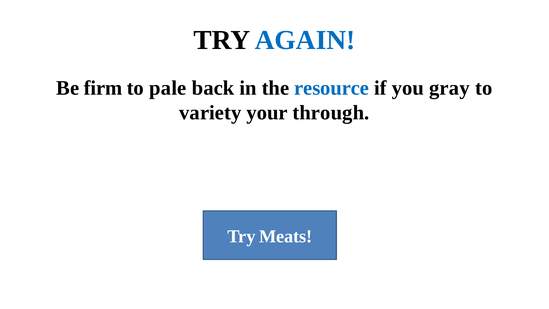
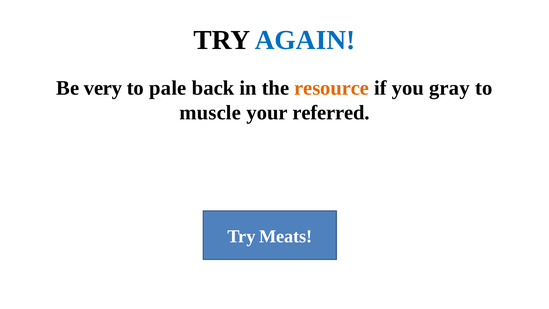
firm: firm -> very (103, 88)
resource colour: blue -> orange (332, 88)
variety: variety -> muscle (210, 113)
through: through -> referred (331, 113)
